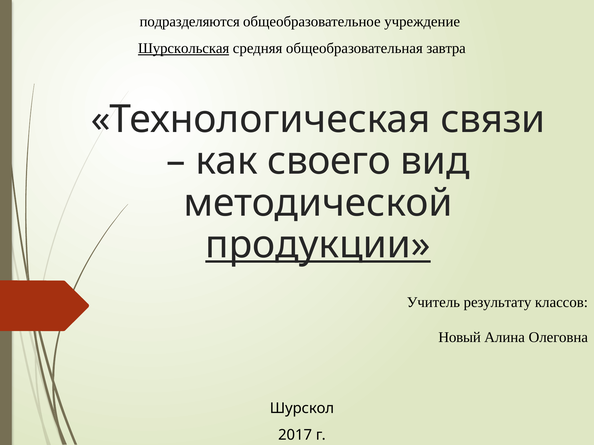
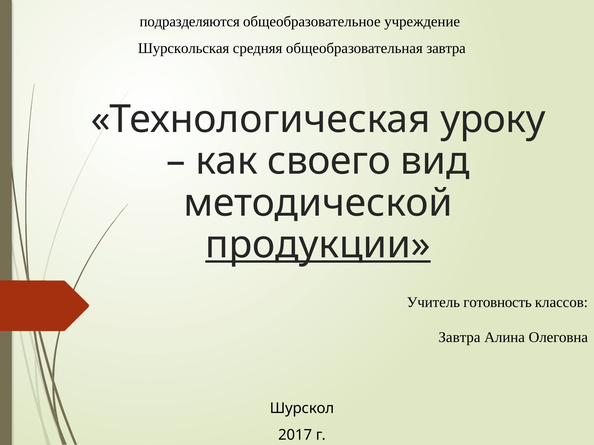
Шурскольская underline: present -> none (184, 48)
связи: связи -> уроку (493, 119)
результату: результату -> готовность (498, 303)
Новый: Новый -> Завтра (459, 338)
